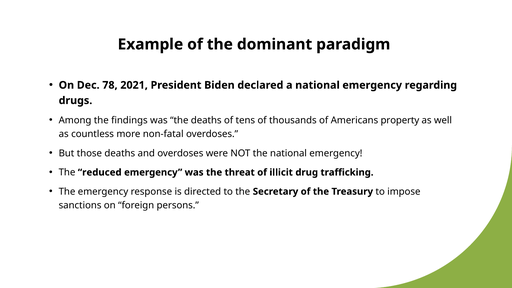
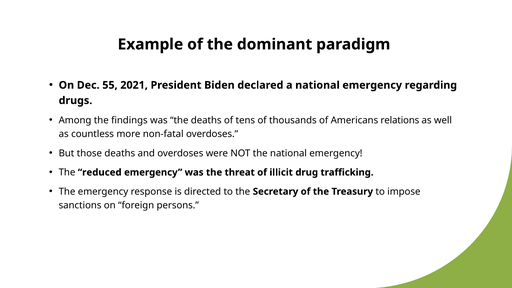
78: 78 -> 55 (110, 85)
property: property -> relations (400, 120)
